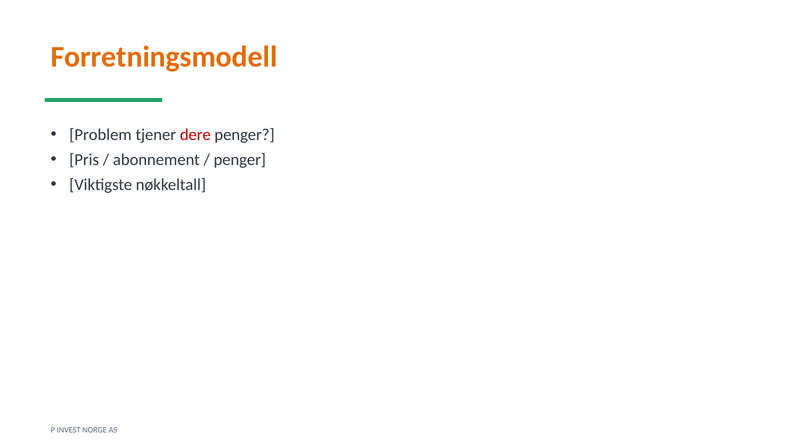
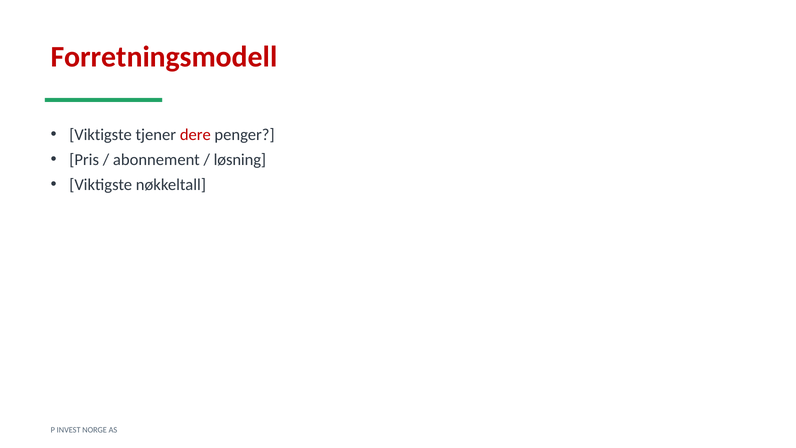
Forretningsmodell colour: orange -> red (164, 57)
Problem: Problem -> Viktigste (101, 135)
penger: penger -> løsning (240, 160)
